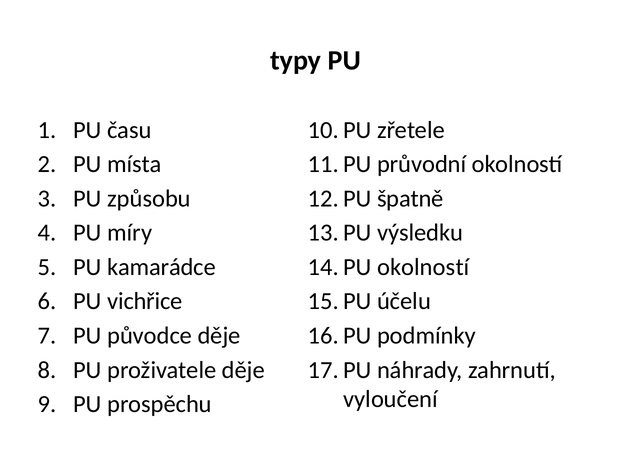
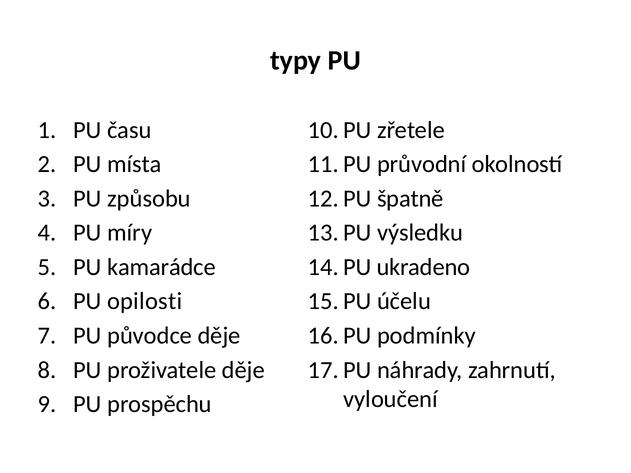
okolností: okolností -> ukradeno (423, 267)
vichřice: vichřice -> opilosti (145, 302)
